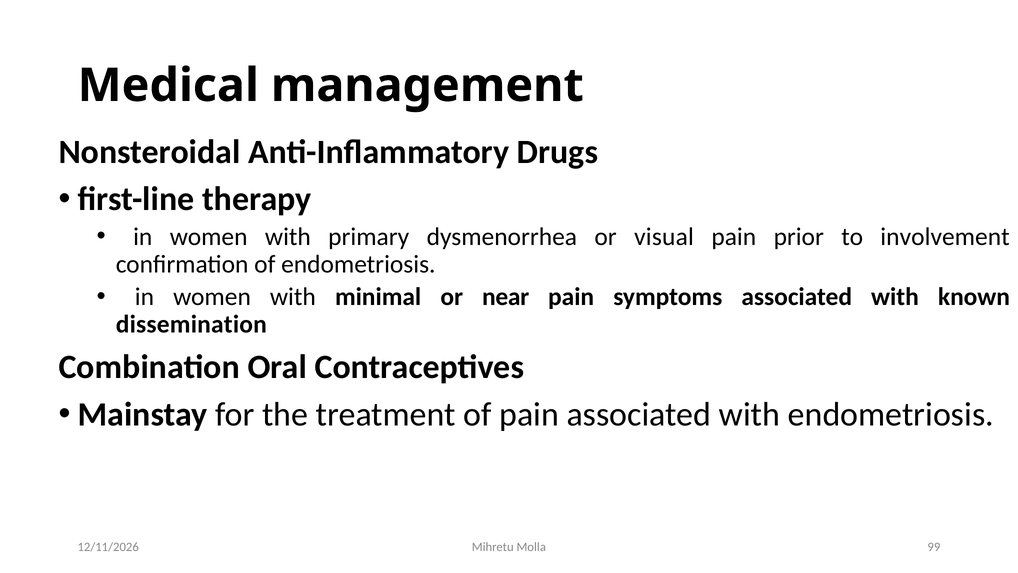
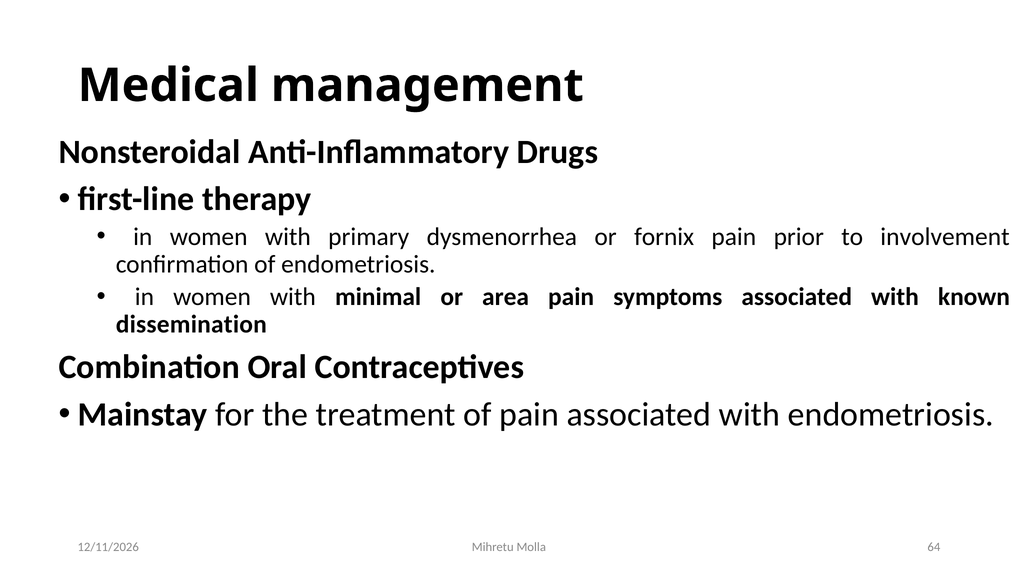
visual: visual -> fornix (664, 236)
near: near -> area (506, 297)
99: 99 -> 64 (934, 547)
